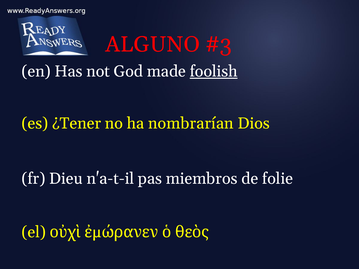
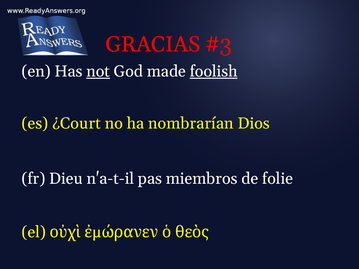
ALGUNO: ALGUNO -> GRACIAS (153, 44)
not underline: none -> present (98, 72)
¿Tener: ¿Tener -> ¿Court (77, 124)
